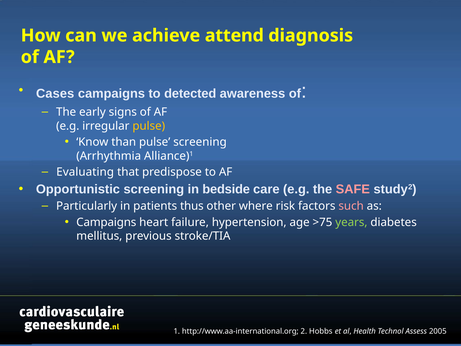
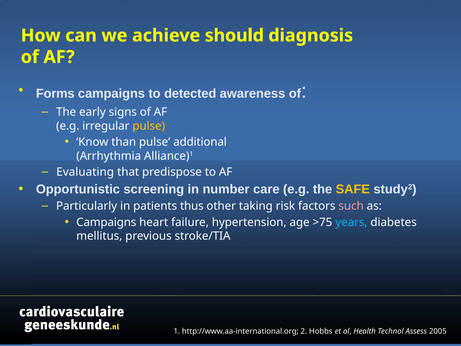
attend: attend -> should (234, 36)
Cases: Cases -> Forms (55, 94)
pulse screening: screening -> additional (200, 142)
bedside: bedside -> number (226, 189)
SAFE colour: pink -> yellow (353, 189)
where: where -> taking (256, 206)
years colour: light green -> light blue (351, 222)
